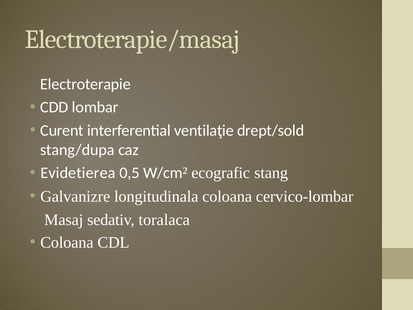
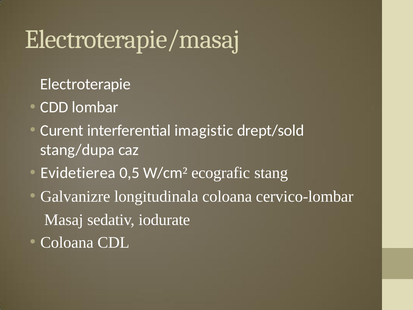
ventilaţie: ventilaţie -> imagistic (204, 130)
toralaca: toralaca -> iodurate (164, 220)
